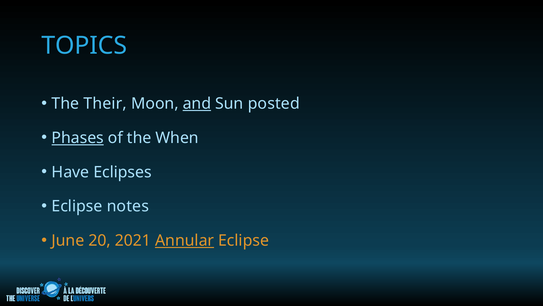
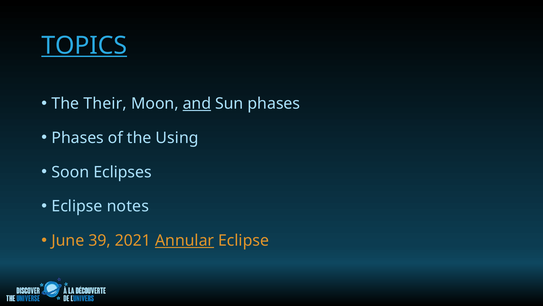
TOPICS underline: none -> present (84, 46)
Sun posted: posted -> phases (274, 103)
Phases underline: present -> none (78, 138)
When: When -> Using (177, 138)
Have: Have -> Soon (70, 172)
20: 20 -> 39 (100, 240)
